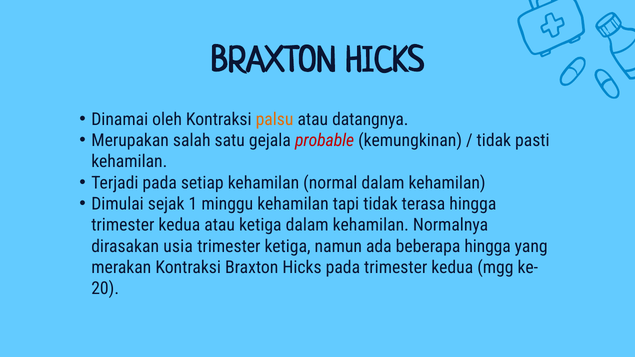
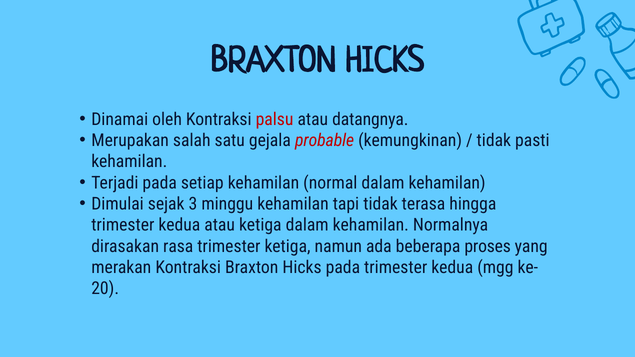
palsu colour: orange -> red (275, 119)
1: 1 -> 3 (193, 204)
usia: usia -> rasa (178, 246)
beberapa hingga: hingga -> proses (488, 246)
